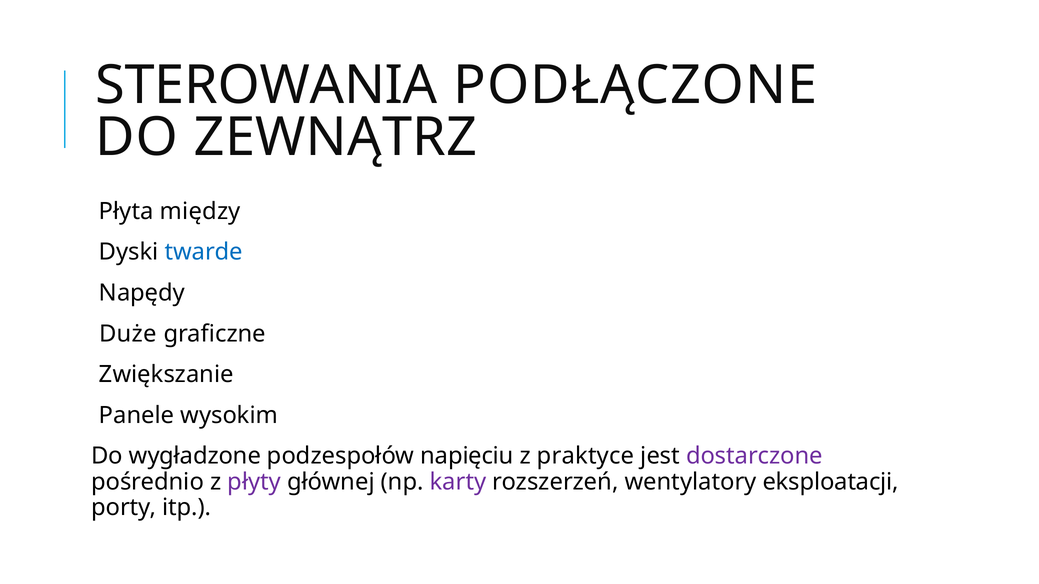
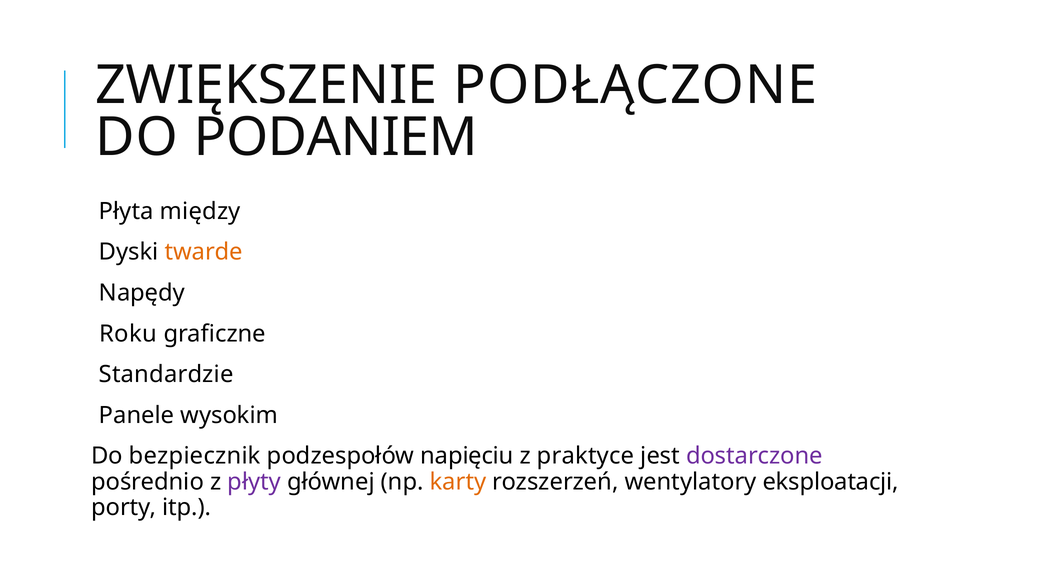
STEROWANIA: STEROWANIA -> ZWIĘKSZENIE (266, 85)
ZEWNĄTRZ: ZEWNĄTRZ -> PODANIEM (336, 137)
twarde colour: blue -> orange (204, 252)
Duże: Duże -> Roku (128, 334)
Zwiększanie: Zwiększanie -> Standardzie (166, 375)
wygładzone: wygładzone -> bezpiecznik (195, 456)
karty colour: purple -> orange (458, 482)
